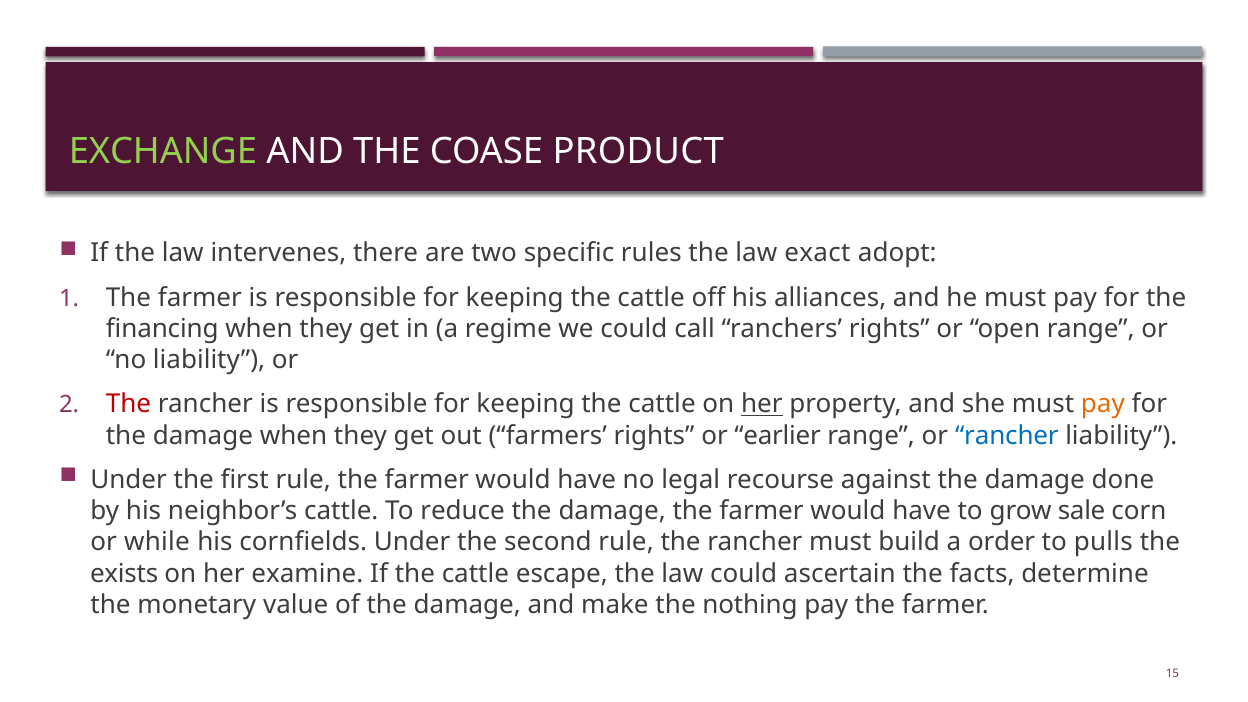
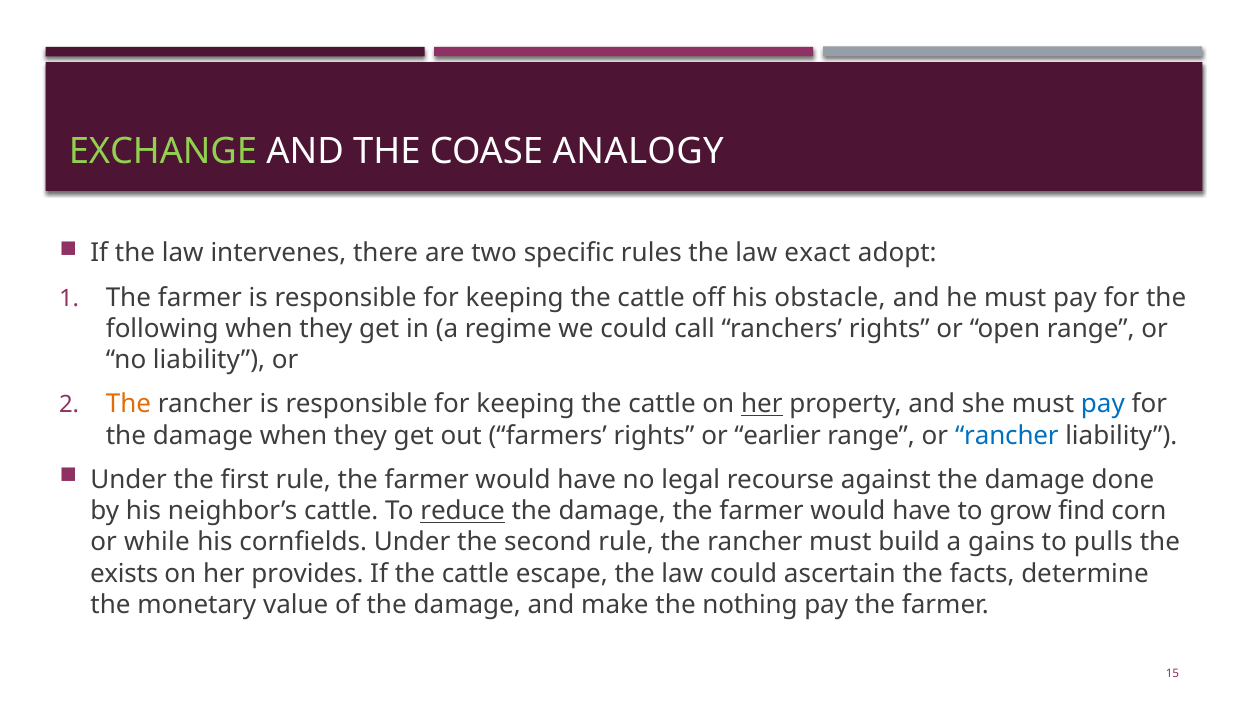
PRODUCT: PRODUCT -> ANALOGY (638, 152)
alliances: alliances -> obstacle (830, 298)
financing: financing -> following (162, 329)
The colour: red -> orange (128, 404)
pay colour: orange -> blue (1103, 404)
reduce underline: none -> present (463, 511)
sale: sale -> find (1082, 511)
order: order -> gains (1001, 542)
examine: examine -> provides (307, 574)
